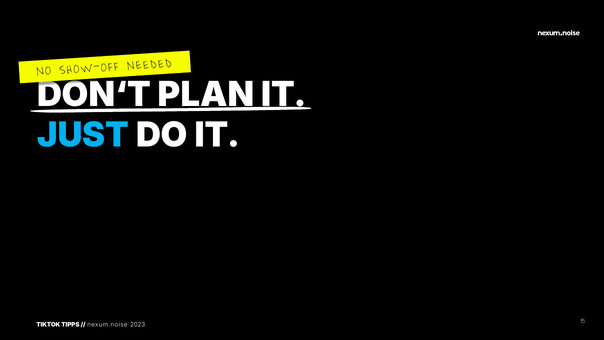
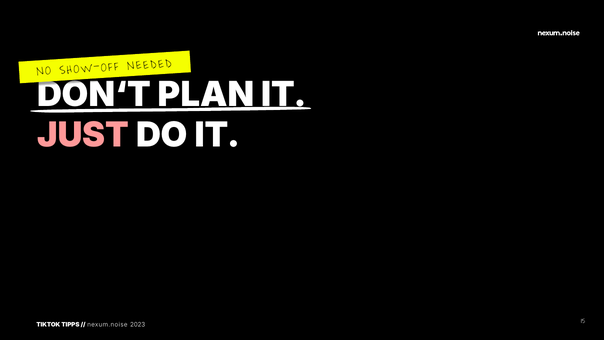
JUST colour: light blue -> pink (83, 136)
